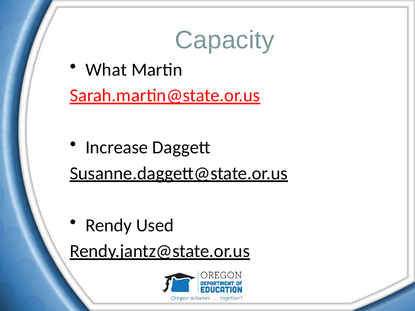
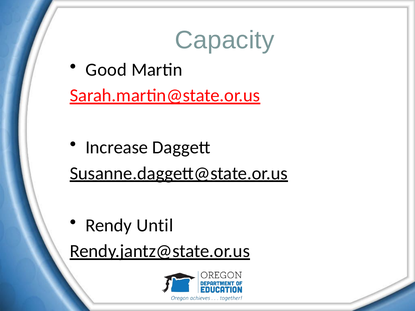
What: What -> Good (106, 70)
Used: Used -> Until (155, 226)
